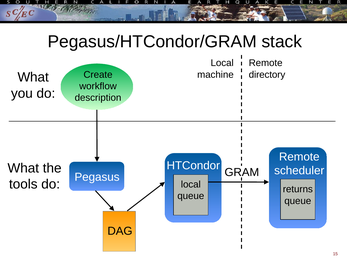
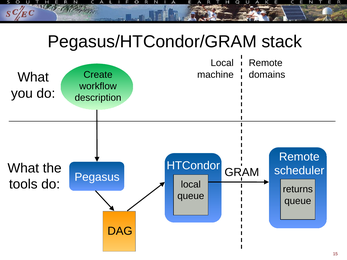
directory: directory -> domains (267, 75)
